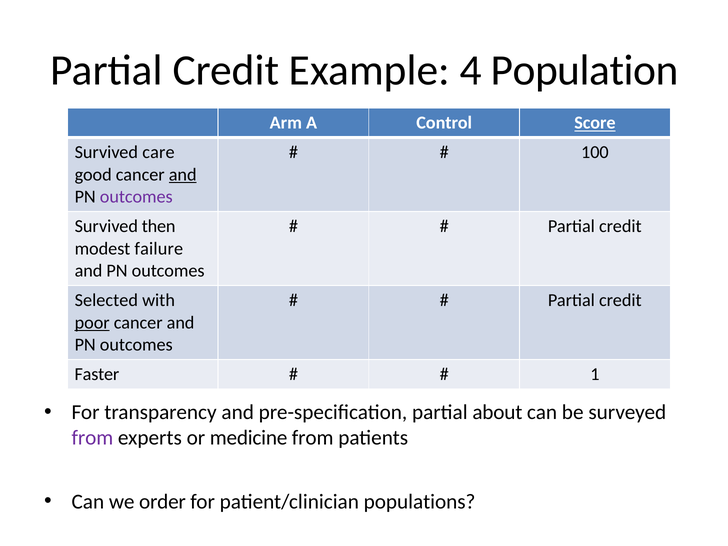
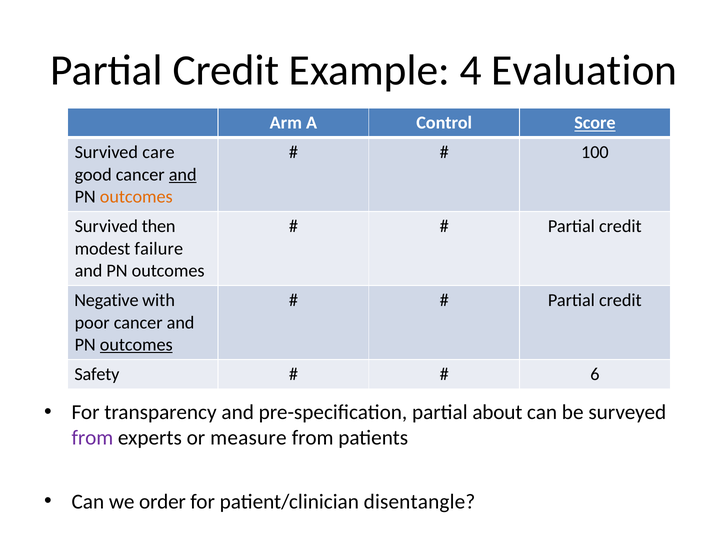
Population: Population -> Evaluation (584, 70)
outcomes colour: purple -> orange (136, 197)
Selected: Selected -> Negative (106, 300)
poor underline: present -> none (92, 323)
outcomes underline: none -> present (136, 345)
Faster: Faster -> Safety (97, 374)
1: 1 -> 6 (595, 374)
medicine: medicine -> measure (248, 438)
populations: populations -> disentangle (419, 502)
